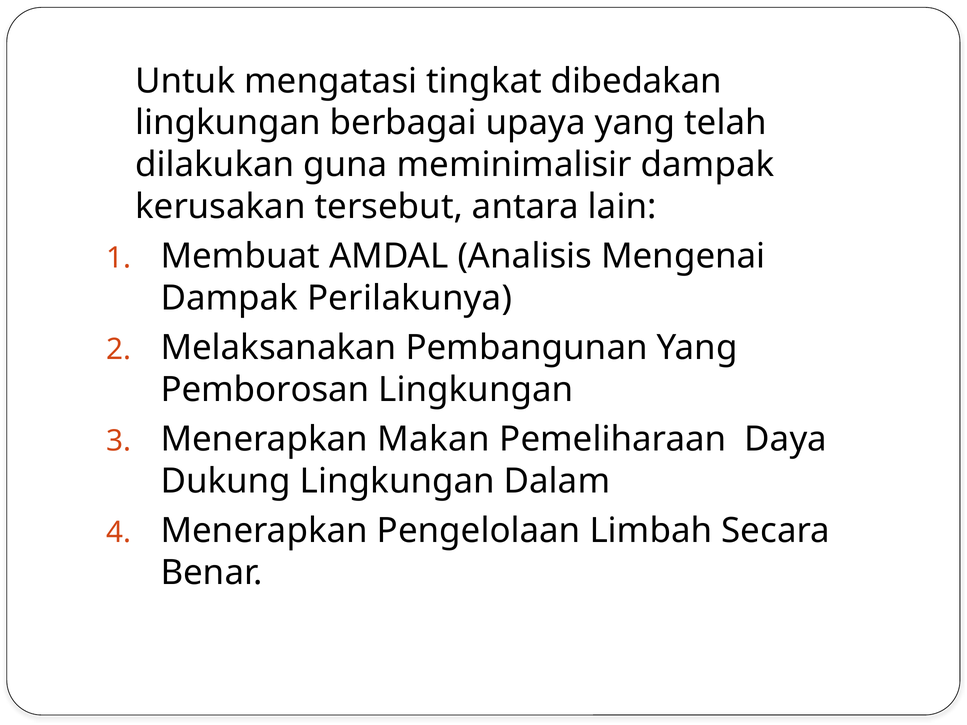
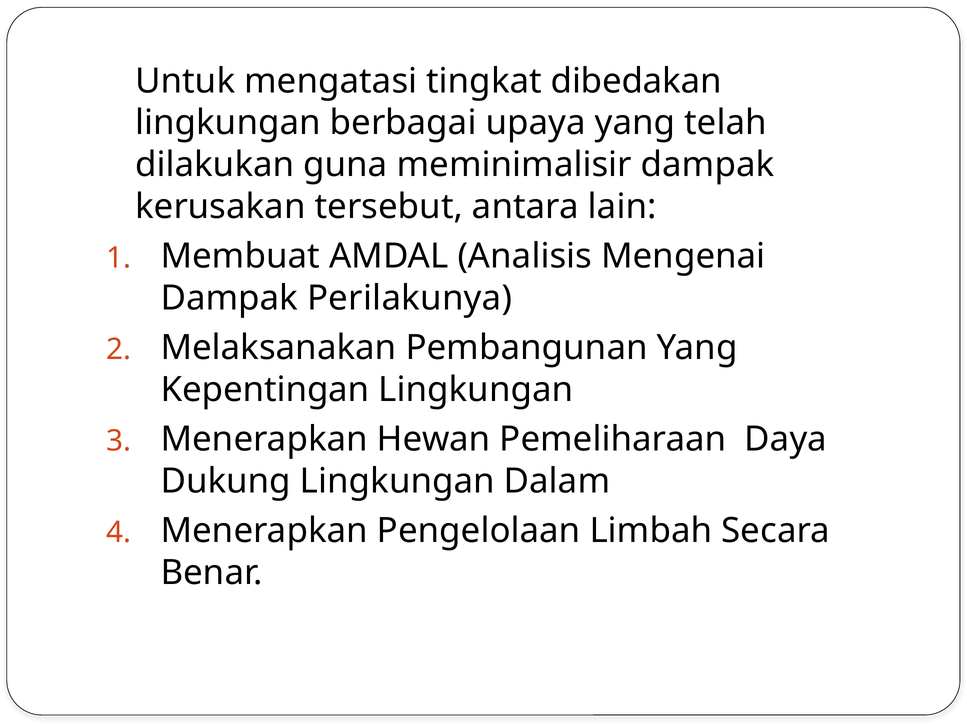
Pemborosan: Pemborosan -> Kepentingan (265, 390)
Makan: Makan -> Hewan (434, 439)
